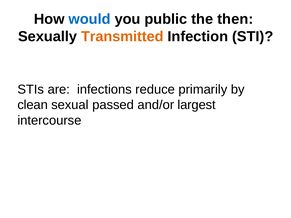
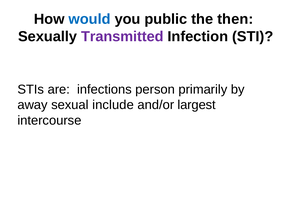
Transmitted colour: orange -> purple (122, 37)
reduce: reduce -> person (155, 89)
clean: clean -> away (33, 105)
passed: passed -> include (113, 105)
